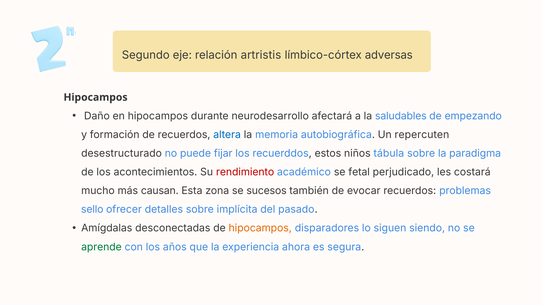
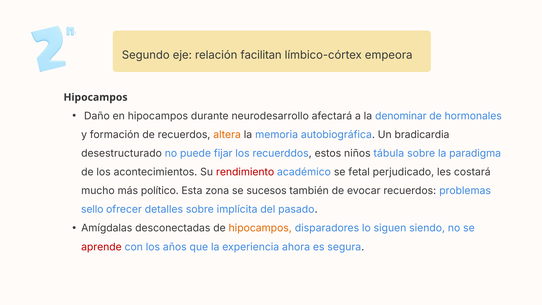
artristis: artristis -> facilitan (261, 55)
adversas: adversas -> empeora (389, 55)
saludables: saludables -> denominar (401, 116)
empezando: empezando -> hormonales (473, 116)
altera colour: blue -> orange (227, 135)
repercuten: repercuten -> bradicardia (422, 135)
causan: causan -> político (160, 191)
aprende colour: green -> red (101, 247)
